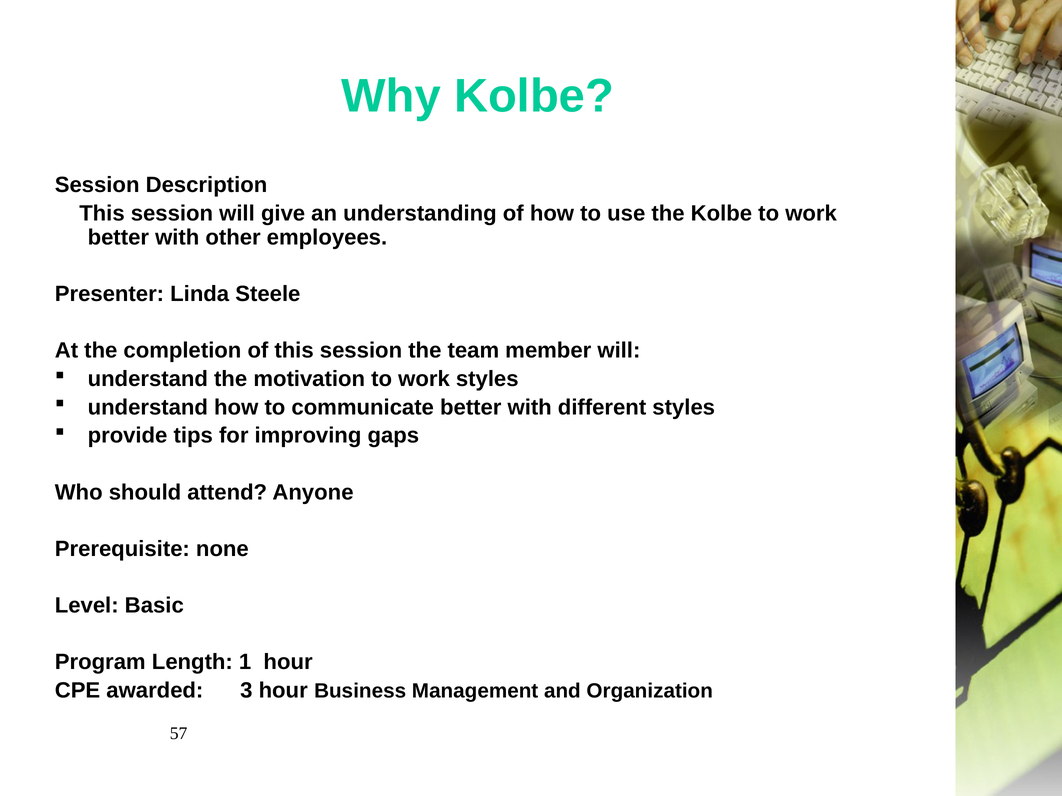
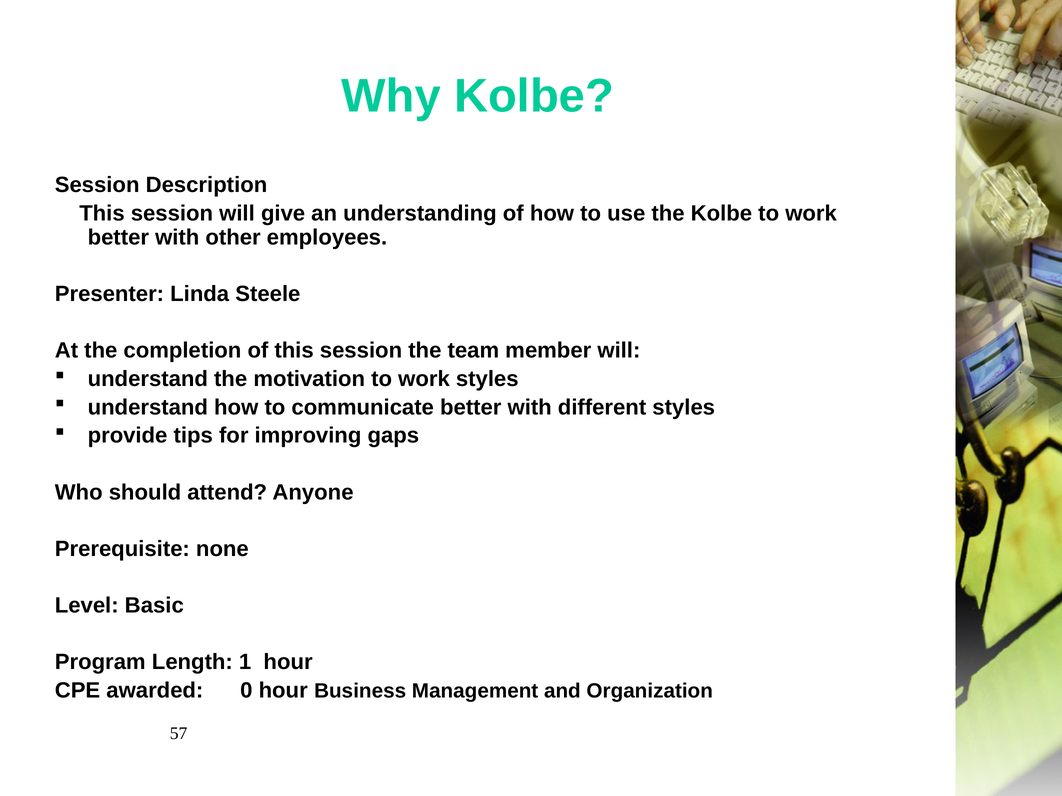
3: 3 -> 0 (246, 691)
